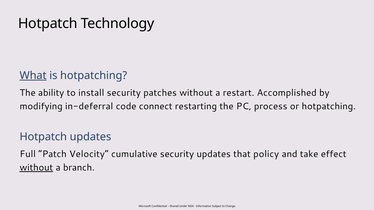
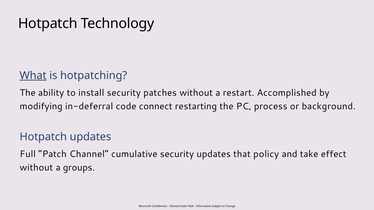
or hotpatching: hotpatching -> background (329, 107)
Velocity: Velocity -> Channel (89, 154)
without underline: present -> none (36, 168)
branch: branch -> groups (79, 168)
